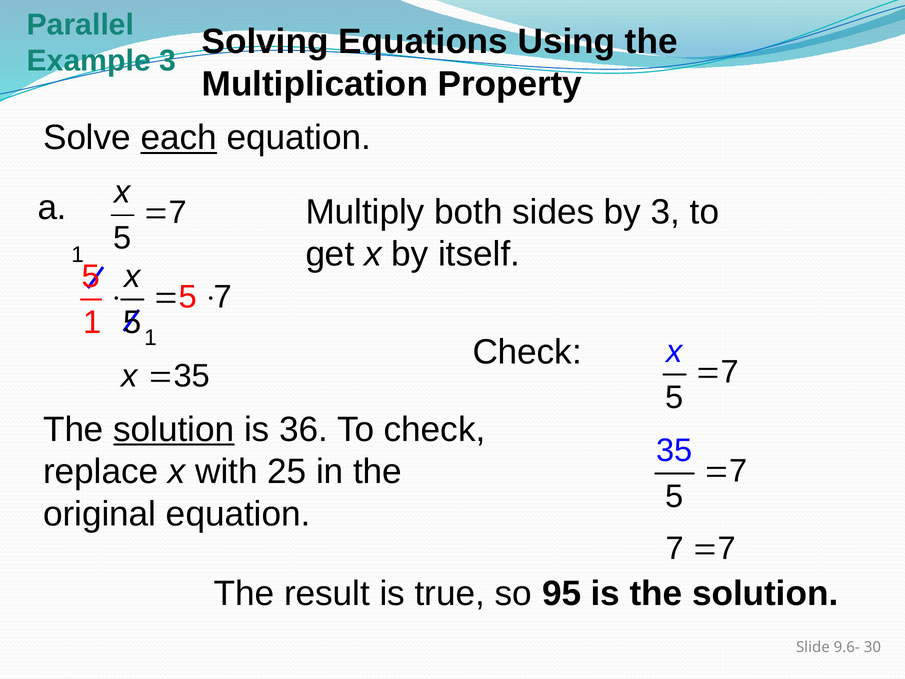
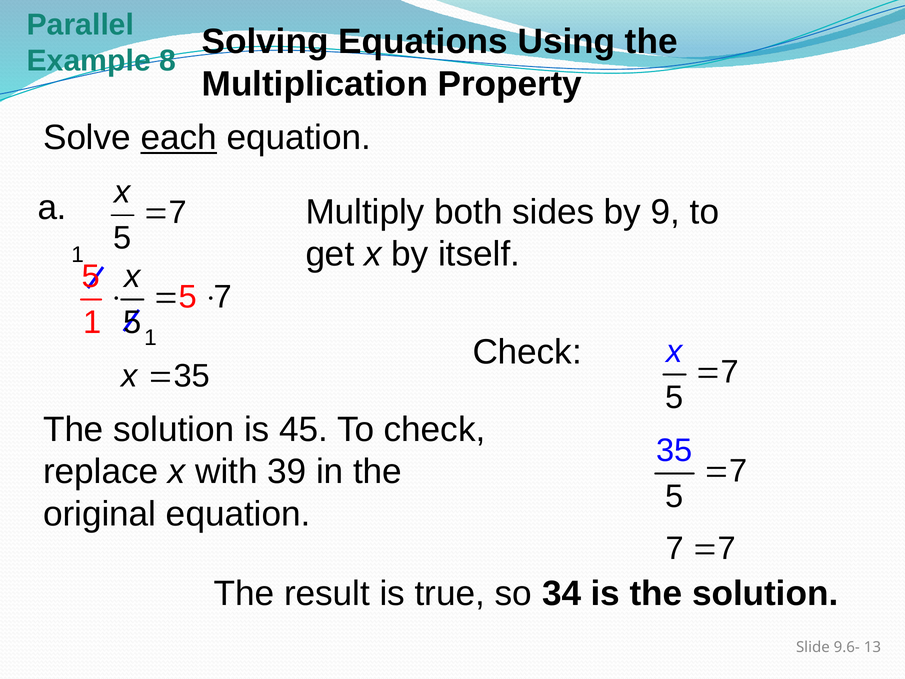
Example 3: 3 -> 8 (168, 61)
by 3: 3 -> 9 (665, 212)
solution underline: present -> none (174, 429)
36: 36 -> 45 (304, 429)
25: 25 -> 39 (287, 472)
95: 95 -> 34 (562, 594)
30: 30 -> 13 (872, 647)
